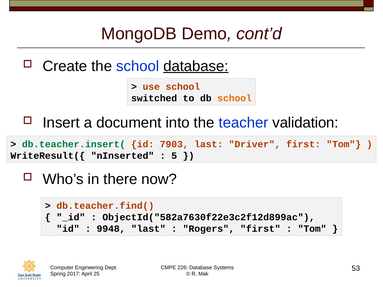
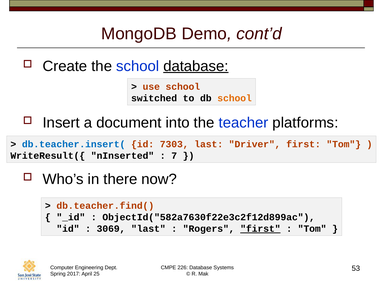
validation: validation -> platforms (305, 123)
db.teacher.insert( colour: green -> blue (74, 144)
7903: 7903 -> 7303 (174, 144)
5: 5 -> 7 (174, 156)
9948: 9948 -> 3069 (111, 229)
first underline: none -> present (260, 229)
